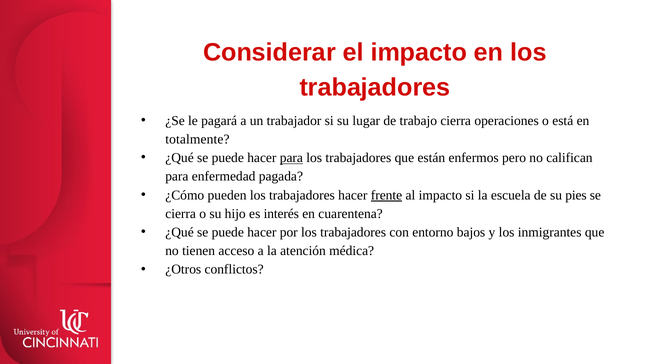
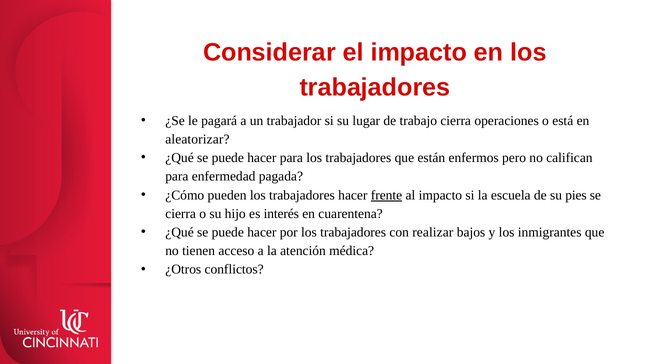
totalmente: totalmente -> aleatorizar (197, 139)
para underline: present -> none (291, 158)
entorno: entorno -> realizar (433, 233)
